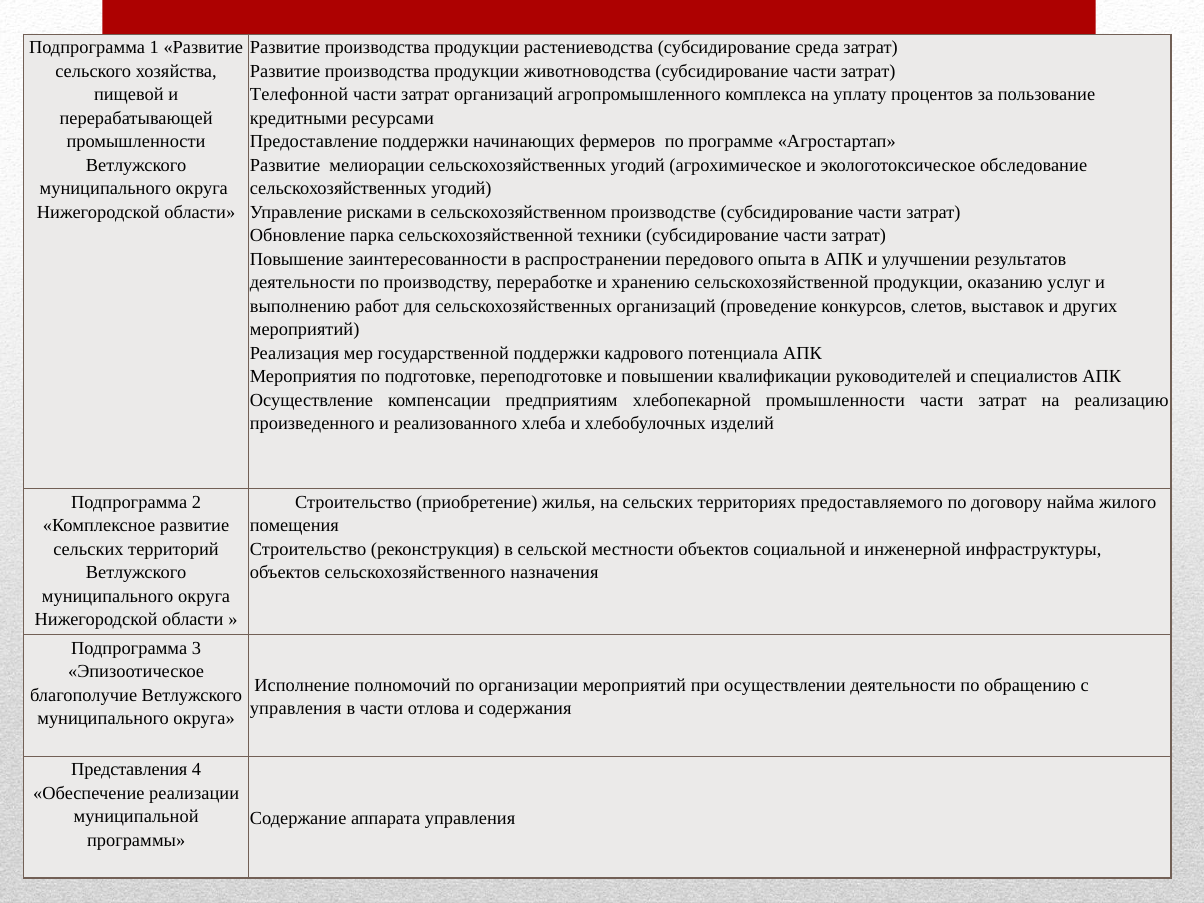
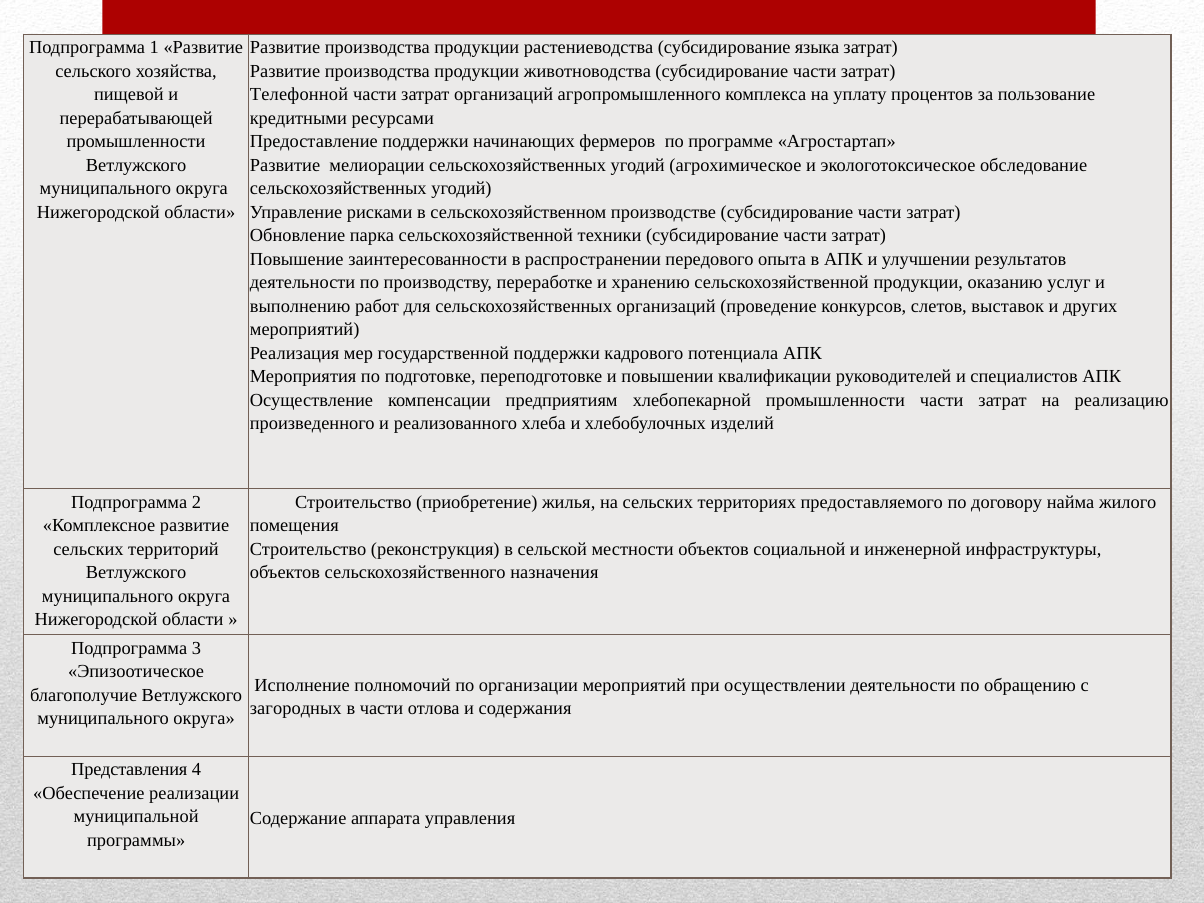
среда: среда -> языка (817, 48)
управления: управления -> загородных (296, 709)
